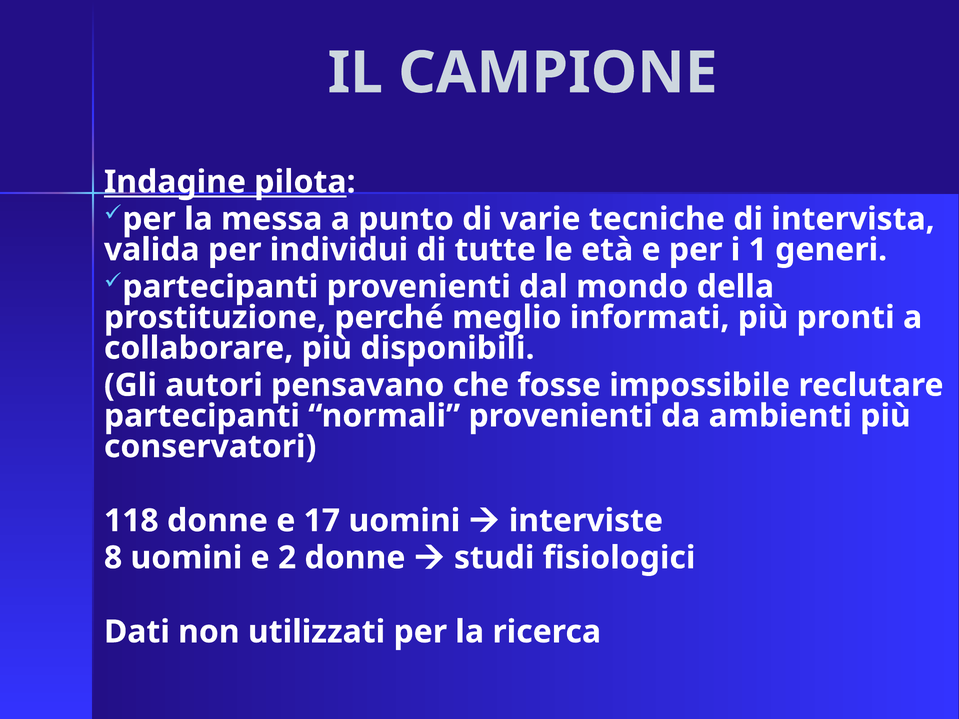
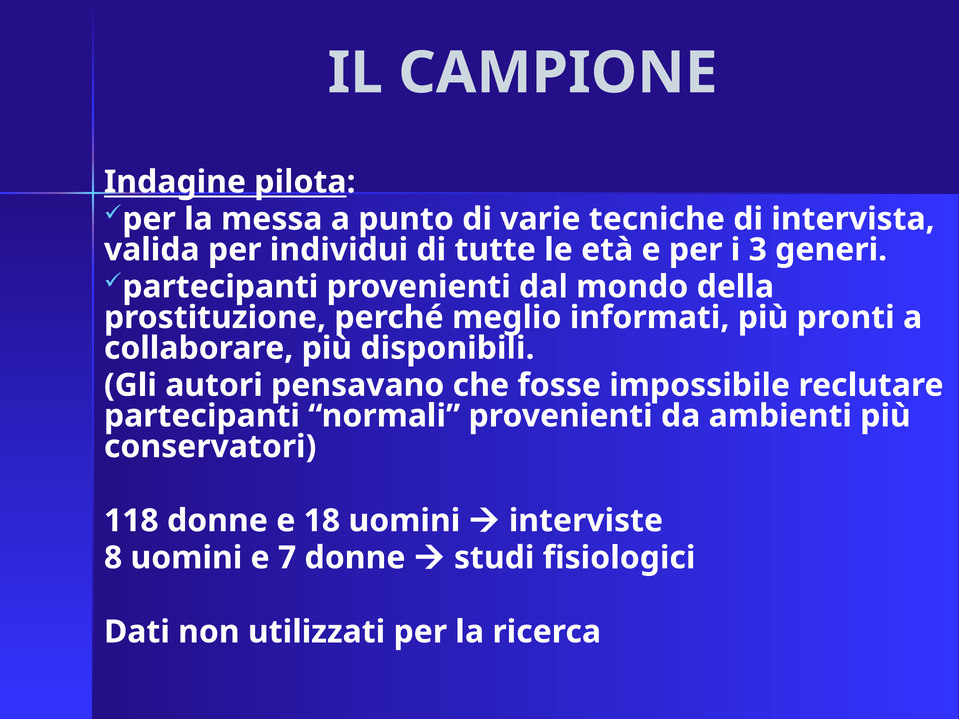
1: 1 -> 3 (758, 250)
17: 17 -> 18 (322, 521)
2: 2 -> 7 (287, 558)
